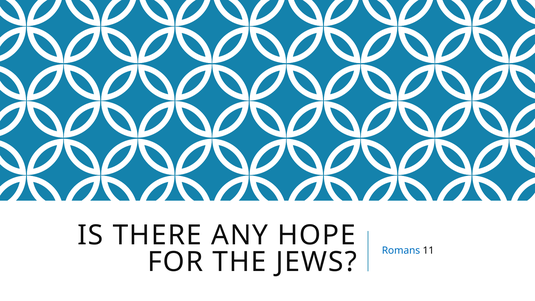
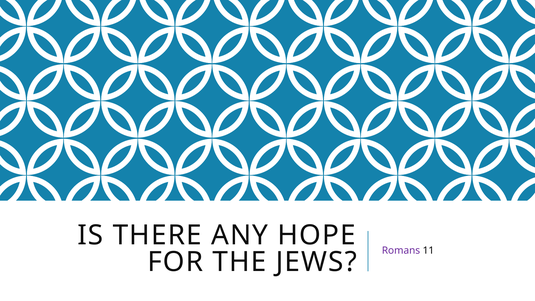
Romans colour: blue -> purple (401, 250)
